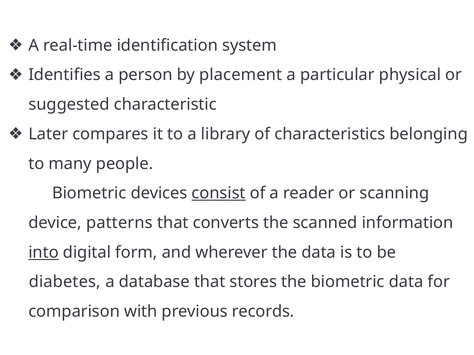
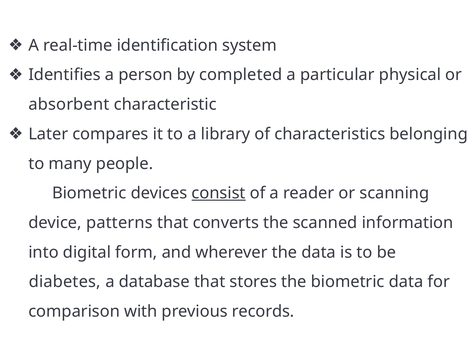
placement: placement -> completed (241, 75)
suggested: suggested -> absorbent (69, 105)
into underline: present -> none (44, 253)
